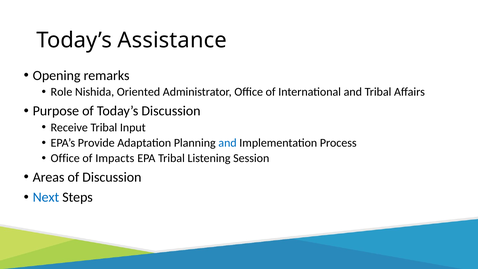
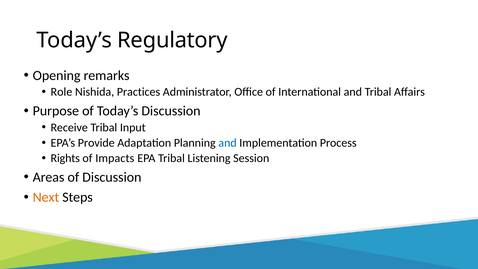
Assistance: Assistance -> Regulatory (172, 40)
Oriented: Oriented -> Practices (139, 92)
Office: Office -> Rights (65, 158)
Next colour: blue -> orange (46, 197)
